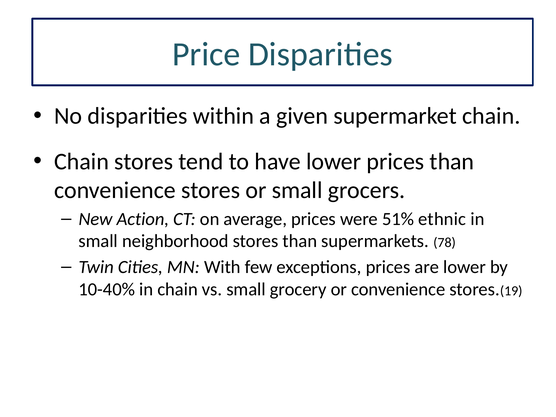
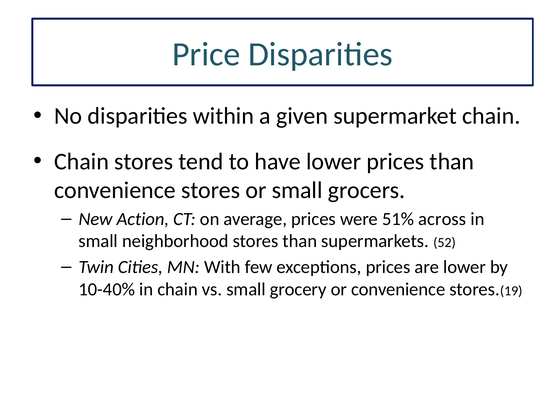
ethnic: ethnic -> across (442, 219)
78: 78 -> 52 (445, 243)
